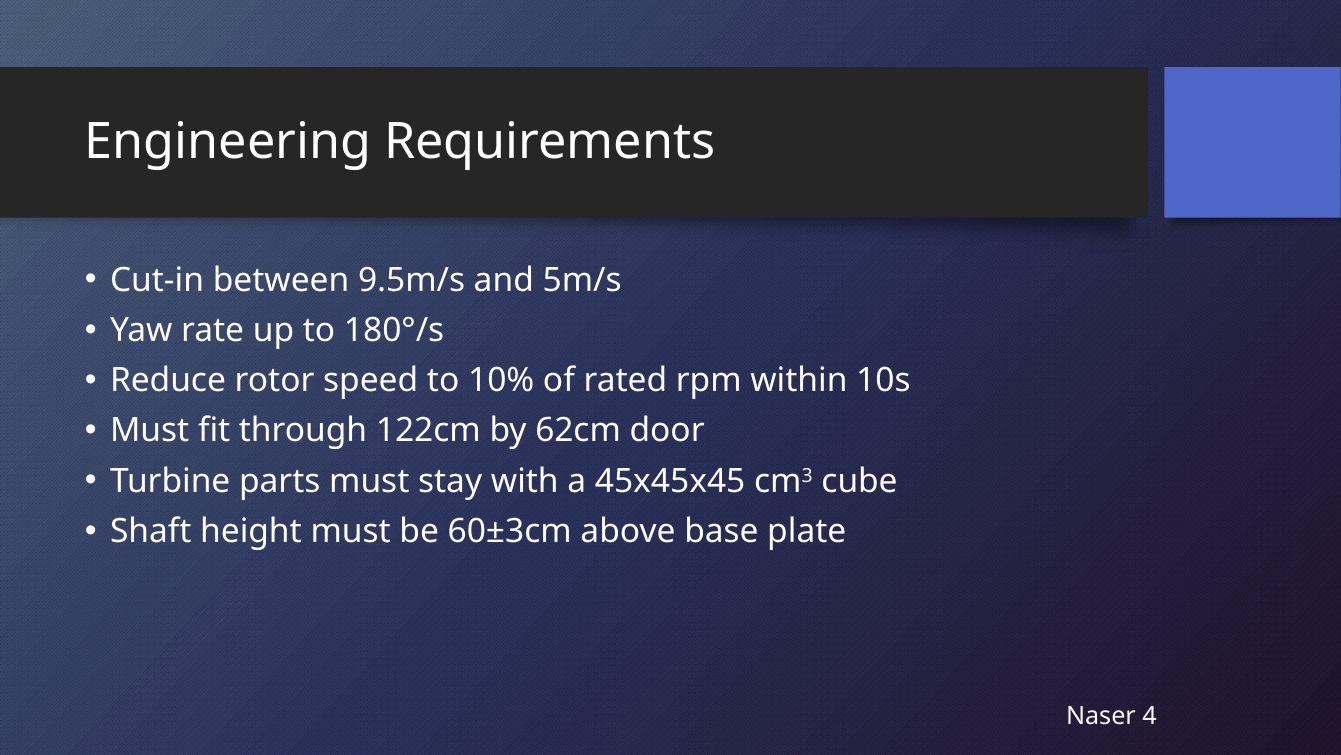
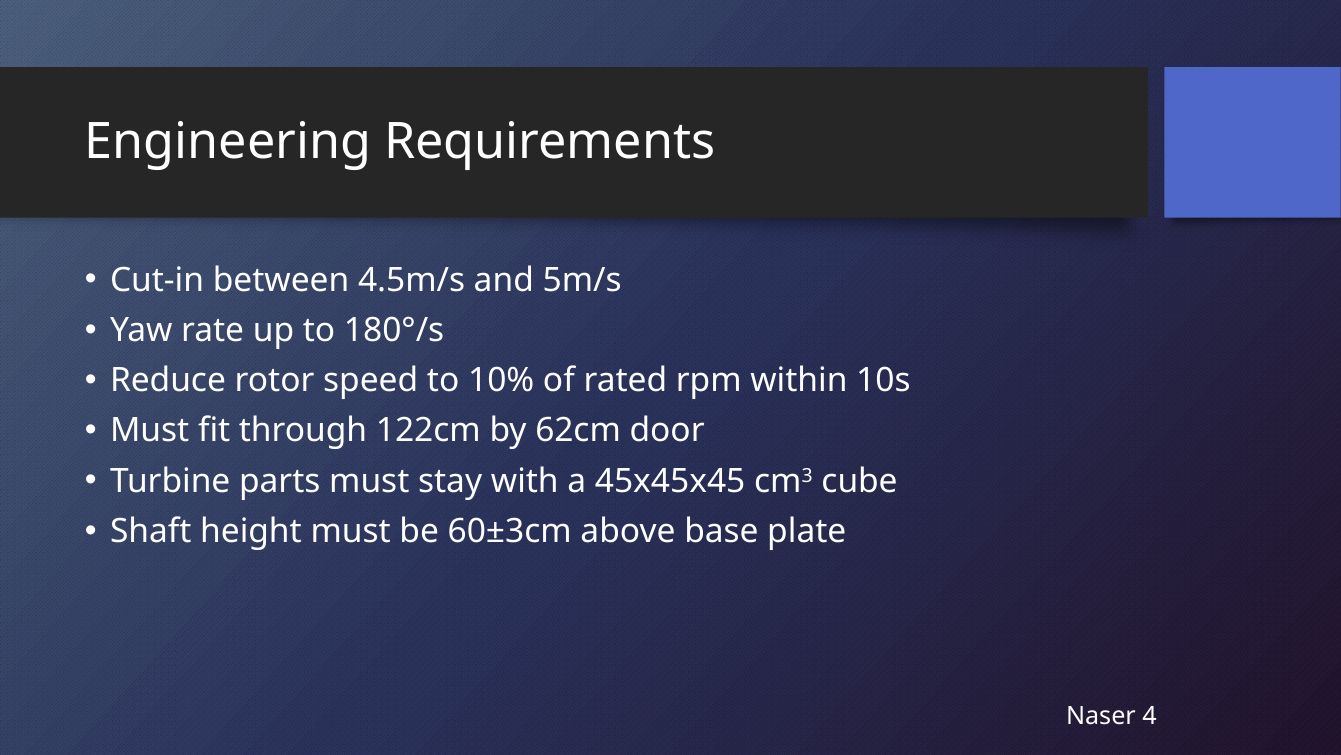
9.5m/s: 9.5m/s -> 4.5m/s (412, 280)
